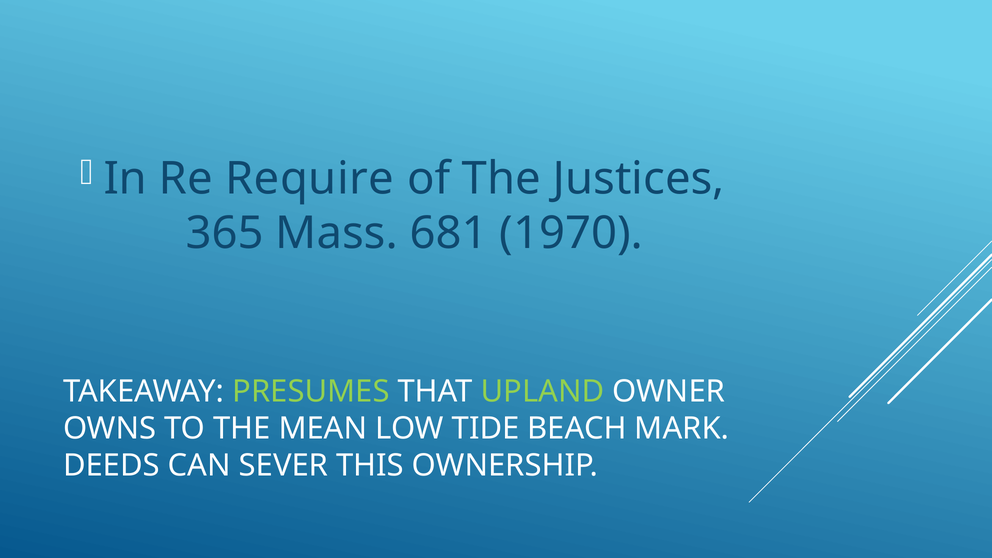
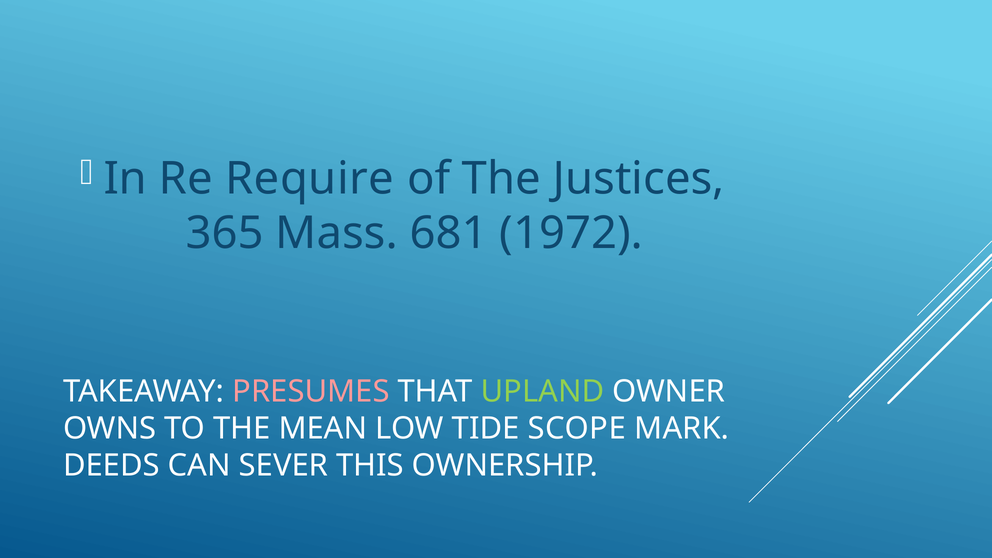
1970: 1970 -> 1972 (571, 233)
PRESUMES colour: light green -> pink (311, 391)
BEACH: BEACH -> SCOPE (577, 429)
